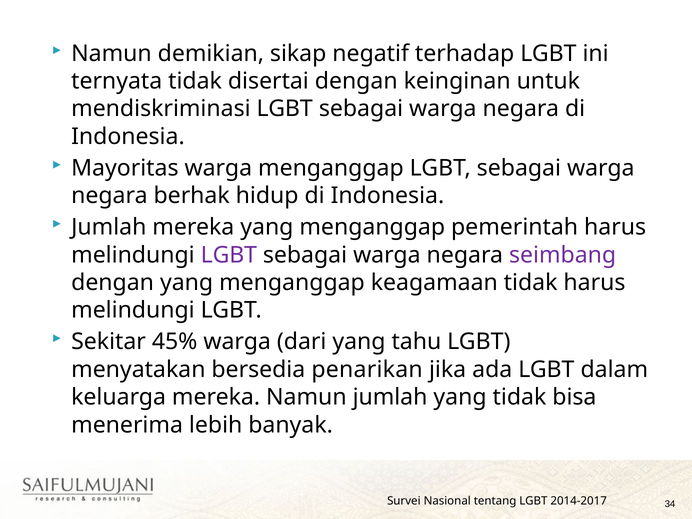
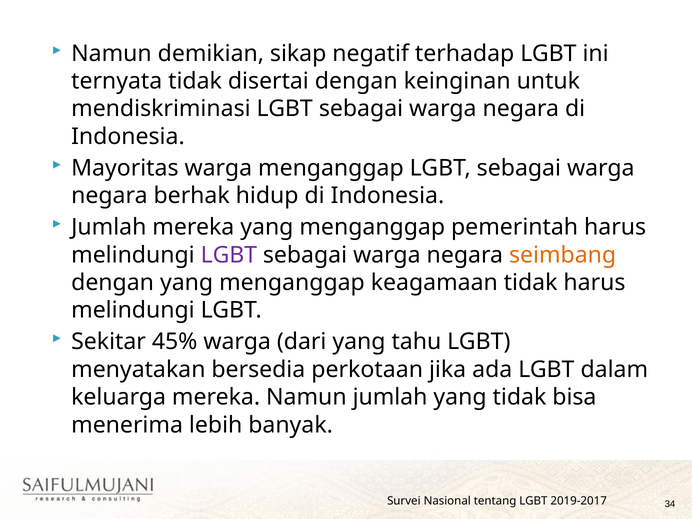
seimbang colour: purple -> orange (563, 255)
penarikan: penarikan -> perkotaan (367, 370)
2014-2017: 2014-2017 -> 2019-2017 (579, 501)
